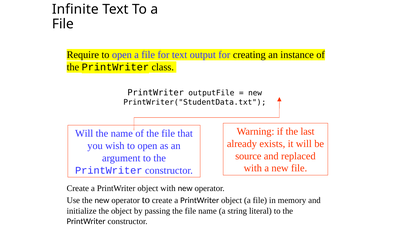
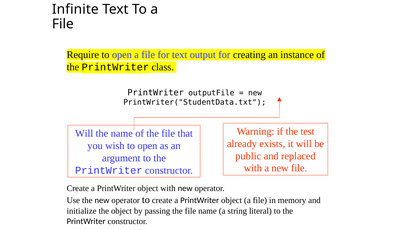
last: last -> test (307, 131)
source: source -> public (248, 156)
